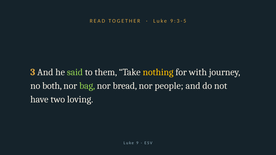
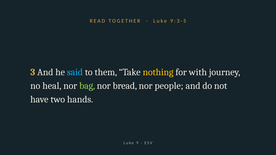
said colour: light green -> light blue (75, 72)
both: both -> heal (52, 86)
loving: loving -> hands (80, 99)
